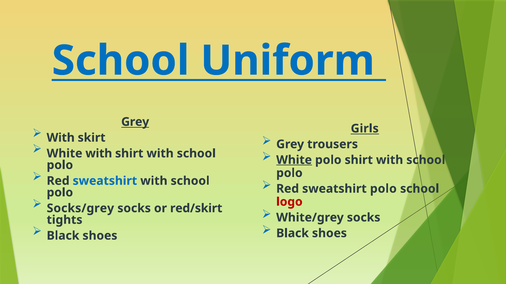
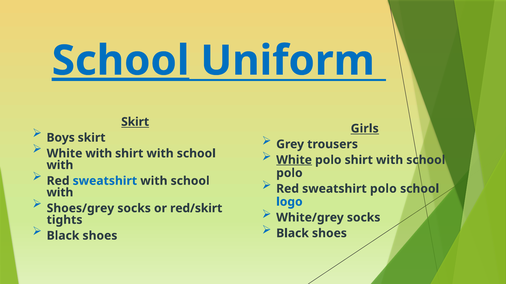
School underline: none -> present (121, 61)
Grey: Grey -> Skirt (135, 122)
With: With -> Boys (61, 138)
polo: polo -> with (60, 165)
polo: polo -> with (60, 193)
logo colour: red -> blue (289, 202)
Socks/grey: Socks/grey -> Shoes/grey (80, 209)
